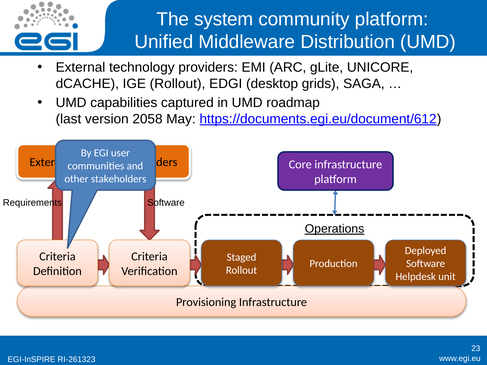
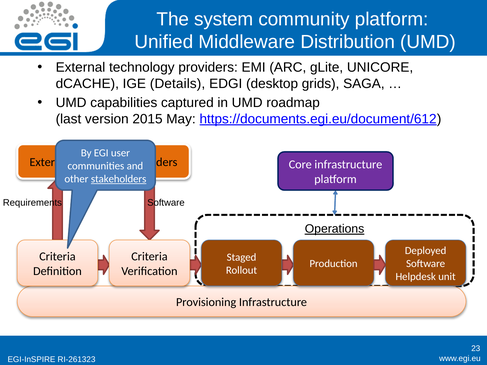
IGE Rollout: Rollout -> Details (178, 84)
2058: 2058 -> 2015 (147, 119)
stakeholders underline: none -> present (119, 179)
